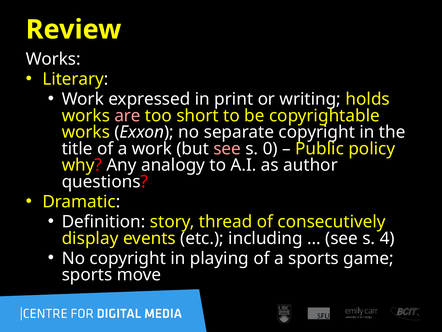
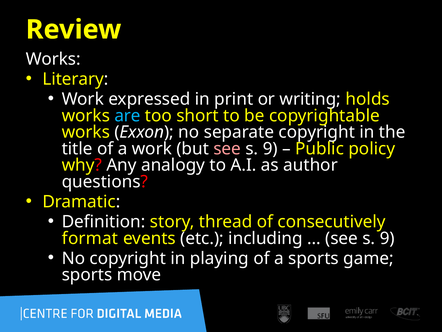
are colour: pink -> light blue (128, 115)
0: 0 -> 9 (270, 149)
display: display -> format (90, 238)
4: 4 -> 9 (387, 238)
